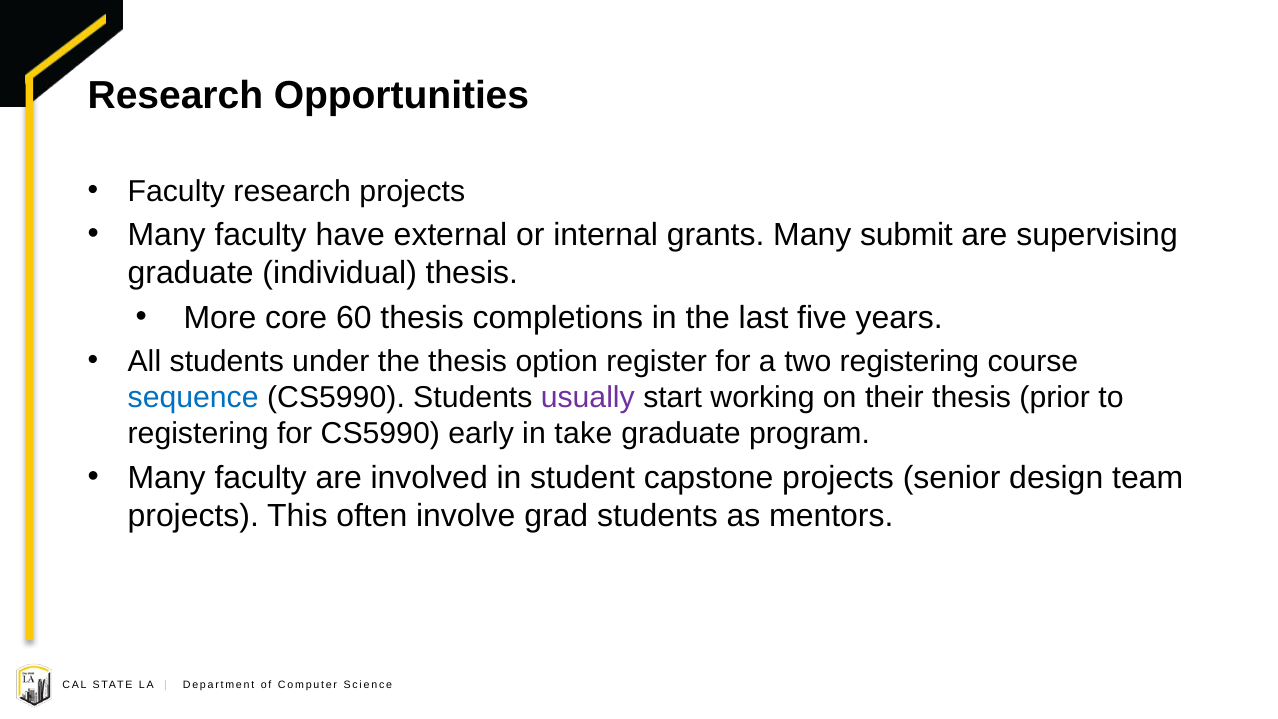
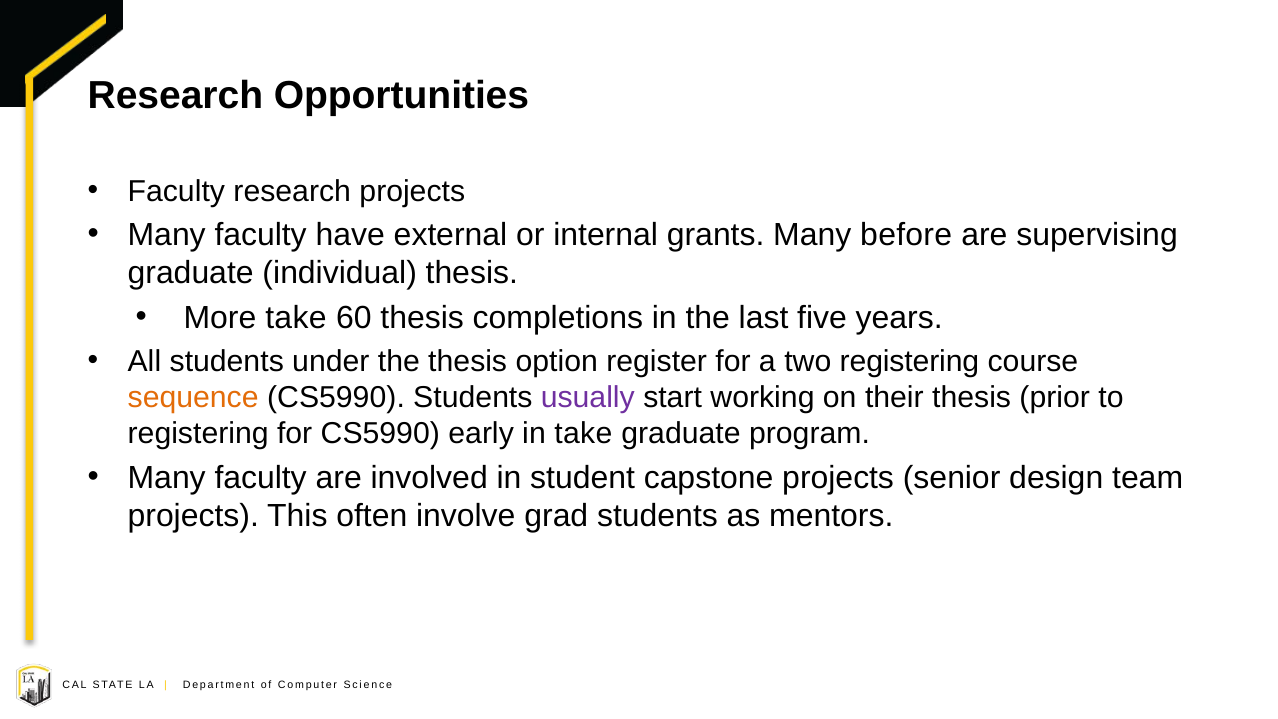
submit: submit -> before (906, 235)
More core: core -> take (296, 318)
sequence colour: blue -> orange (193, 398)
